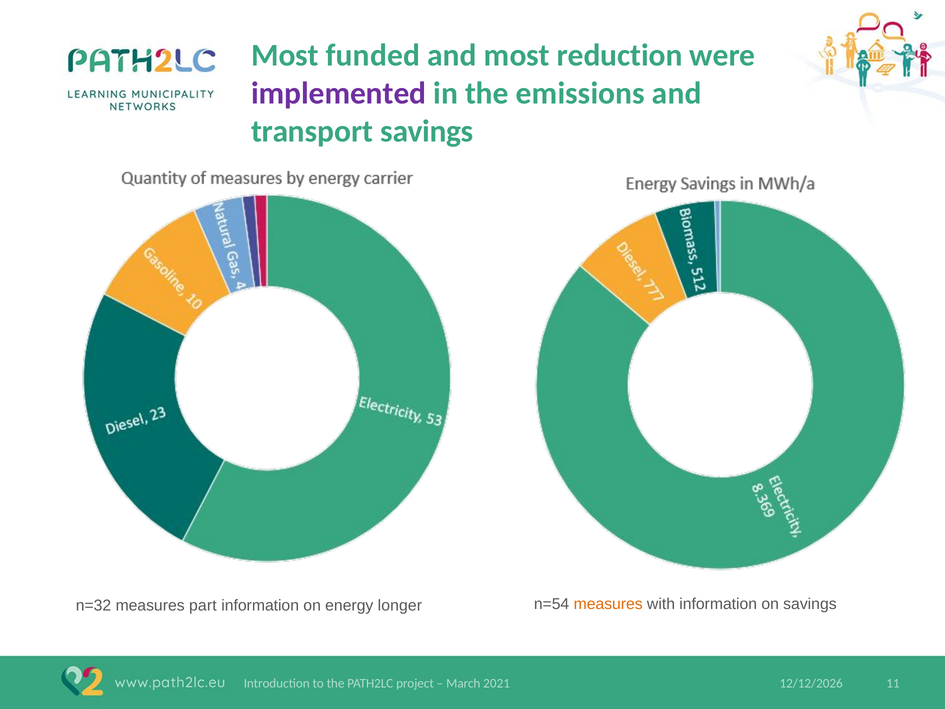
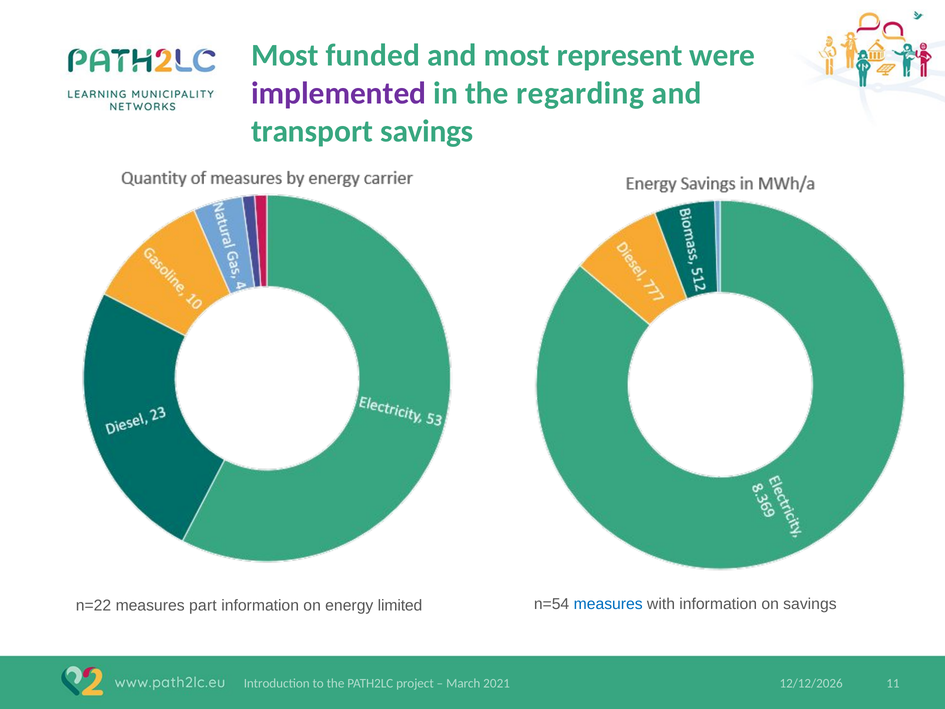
reduction: reduction -> represent (620, 56)
emissions: emissions -> regarding (580, 93)
n=32: n=32 -> n=22 (94, 605)
longer: longer -> limited (400, 605)
measures colour: orange -> blue (608, 604)
